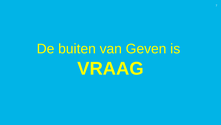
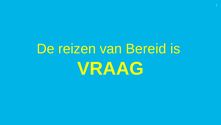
buiten: buiten -> reizen (77, 49)
Geven: Geven -> Bereid (146, 49)
